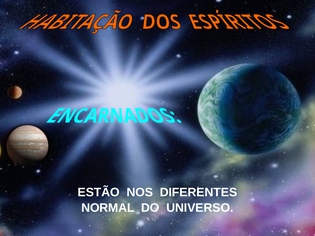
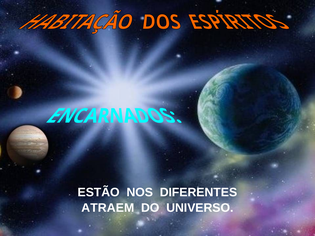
NORMAL: NORMAL -> ATRAEM (108, 208)
